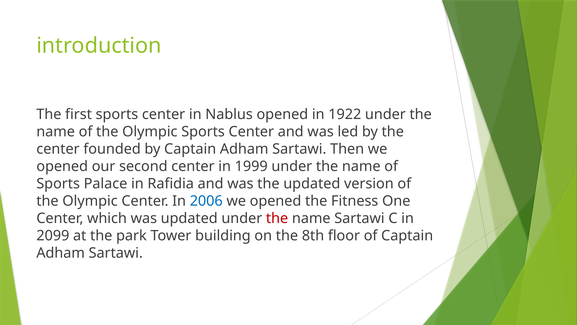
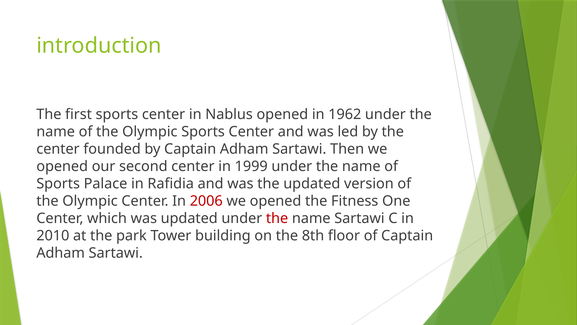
1922: 1922 -> 1962 (345, 114)
2006 colour: blue -> red (206, 201)
2099: 2099 -> 2010 (53, 235)
